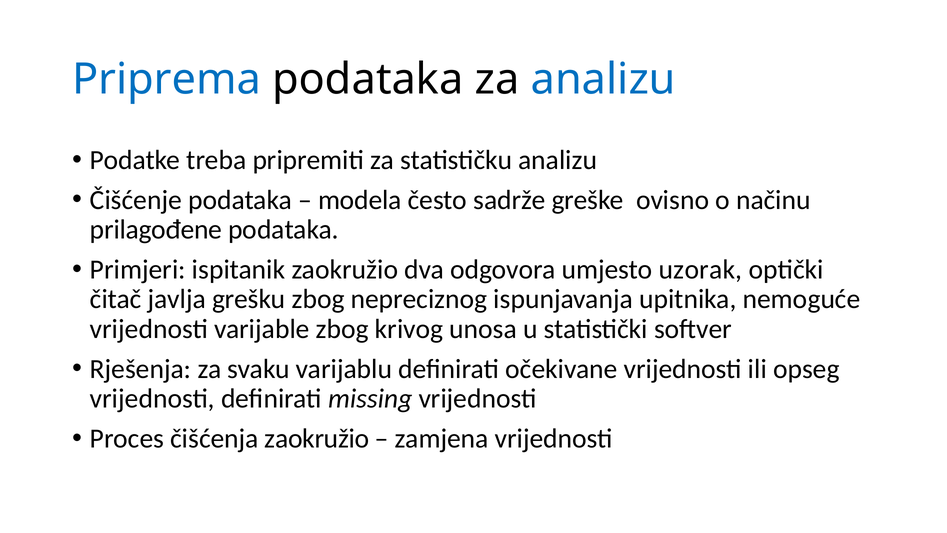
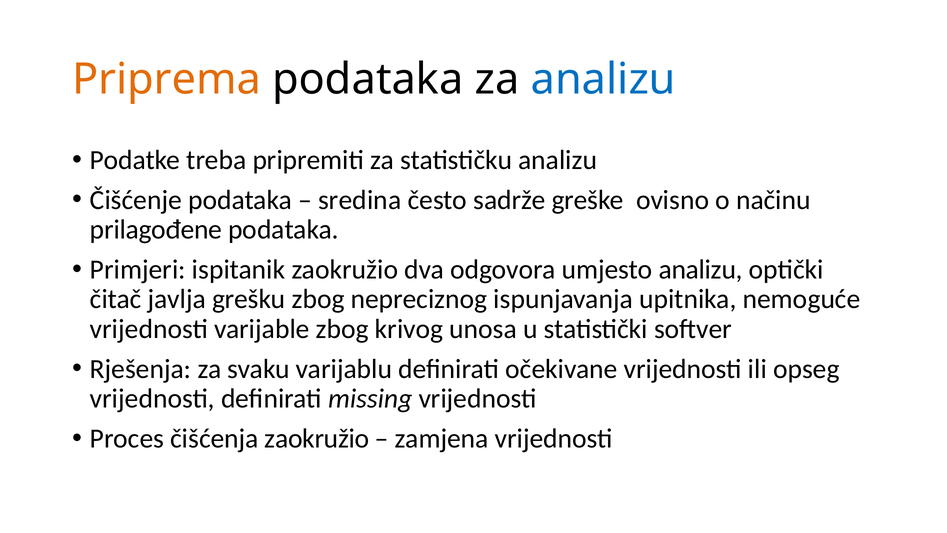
Priprema colour: blue -> orange (167, 80)
modela: modela -> sredina (360, 200)
umjesto uzorak: uzorak -> analizu (701, 269)
